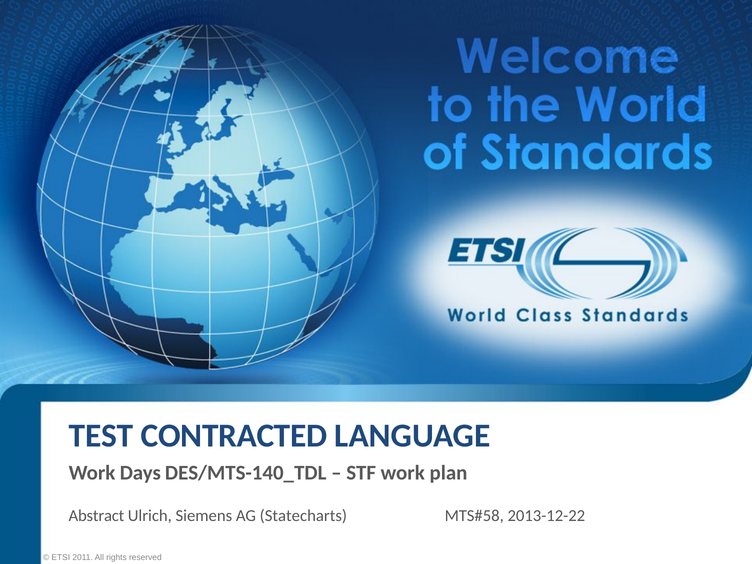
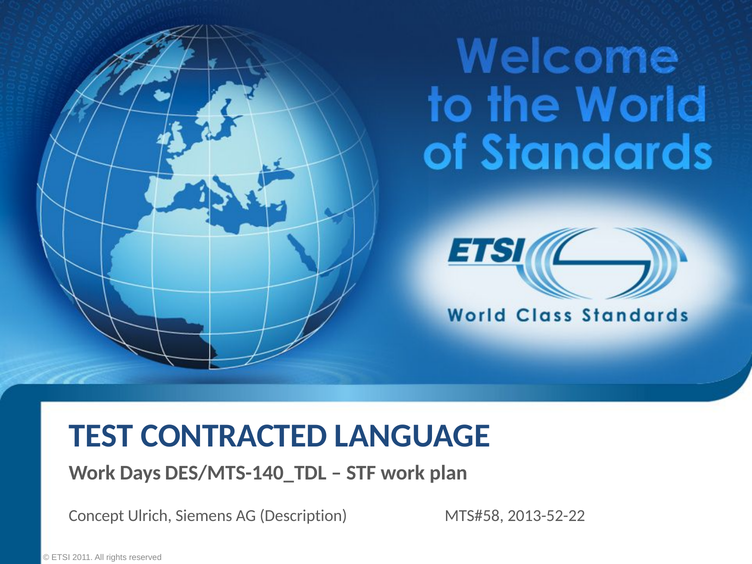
Abstract: Abstract -> Concept (96, 516)
Statecharts: Statecharts -> Description (303, 516)
2013-12-22: 2013-12-22 -> 2013-52-22 (546, 516)
